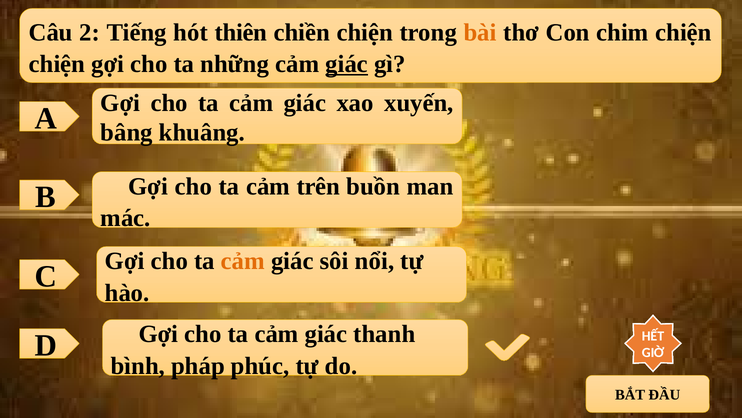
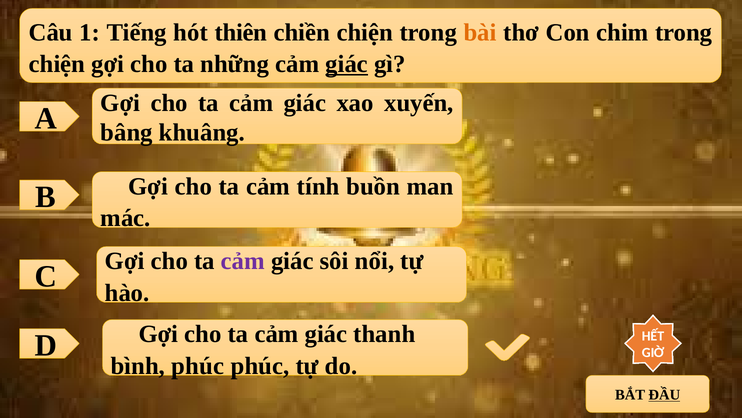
2: 2 -> 1 (90, 32)
chim chiện: chiện -> trong (684, 32)
trên: trên -> tính (318, 186)
cảm colour: orange -> purple (243, 261)
bình pháp: pháp -> phúc (198, 366)
ĐẦU underline: none -> present (664, 394)
